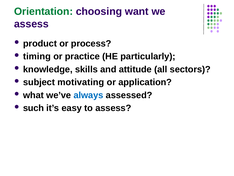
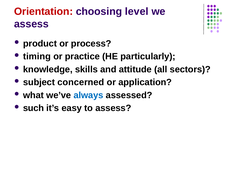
Orientation colour: green -> red (44, 11)
want: want -> level (137, 11)
motivating: motivating -> concerned (81, 82)
